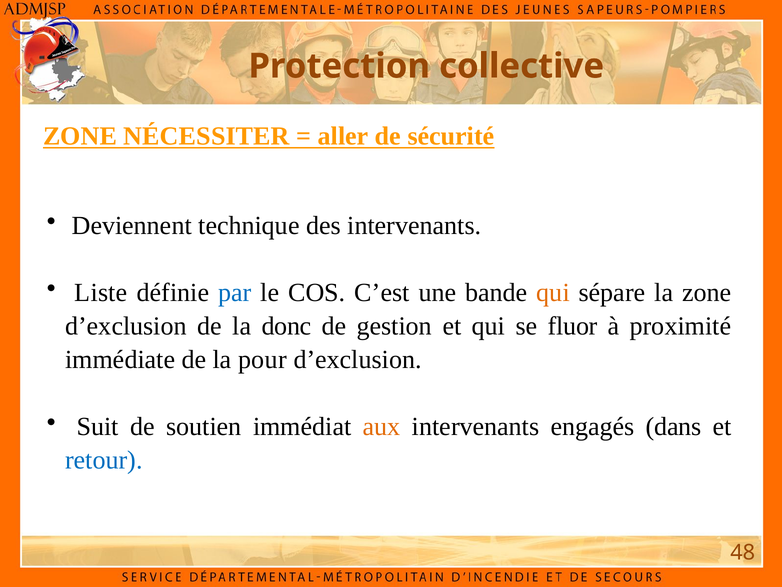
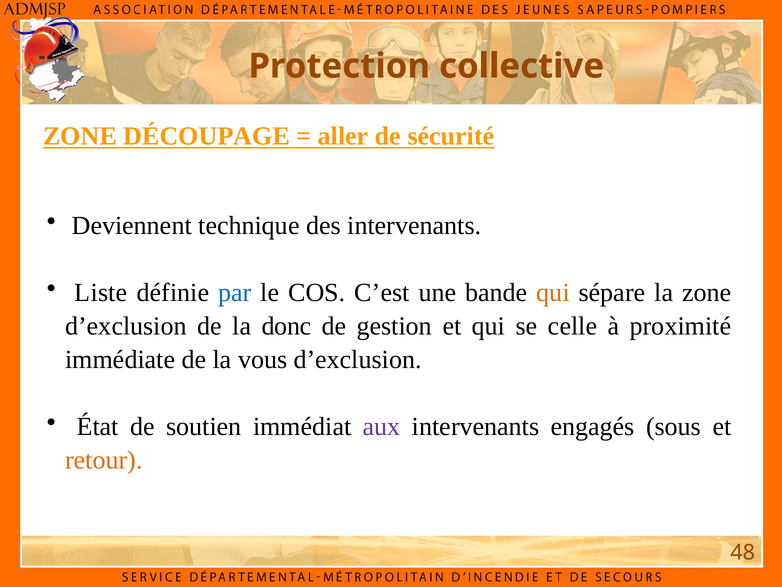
NÉCESSITER: NÉCESSITER -> DÉCOUPAGE (207, 136)
fluor: fluor -> celle (573, 326)
pour: pour -> vous (263, 359)
Suit: Suit -> État (98, 426)
aux colour: orange -> purple (382, 426)
dans: dans -> sous (674, 426)
retour colour: blue -> orange (104, 460)
